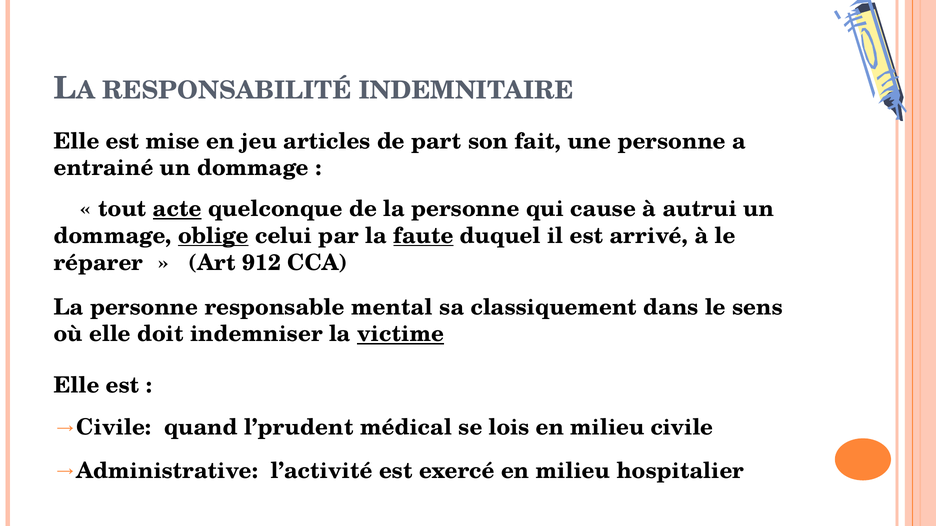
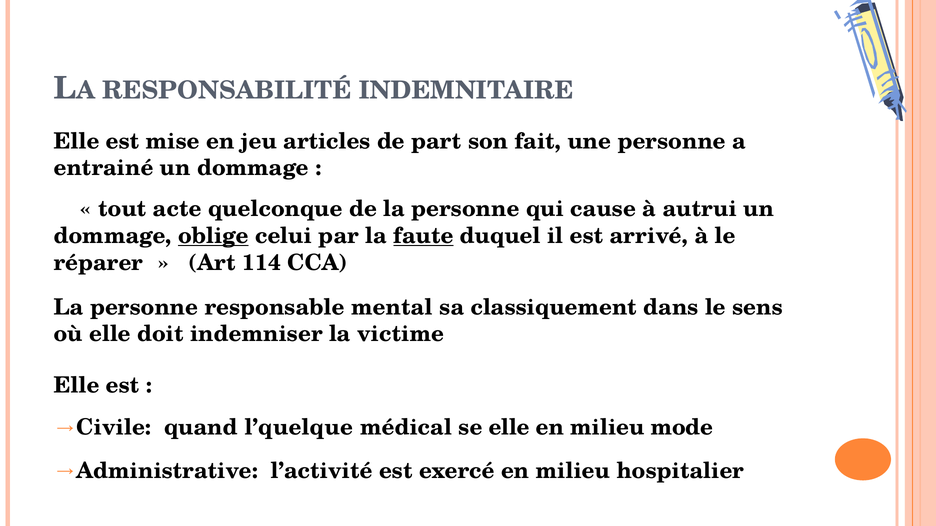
acte underline: present -> none (177, 209)
912: 912 -> 114 (262, 263)
victime underline: present -> none (401, 334)
l’prudent: l’prudent -> l’quelque (299, 428)
se lois: lois -> elle (509, 428)
milieu civile: civile -> mode (682, 428)
